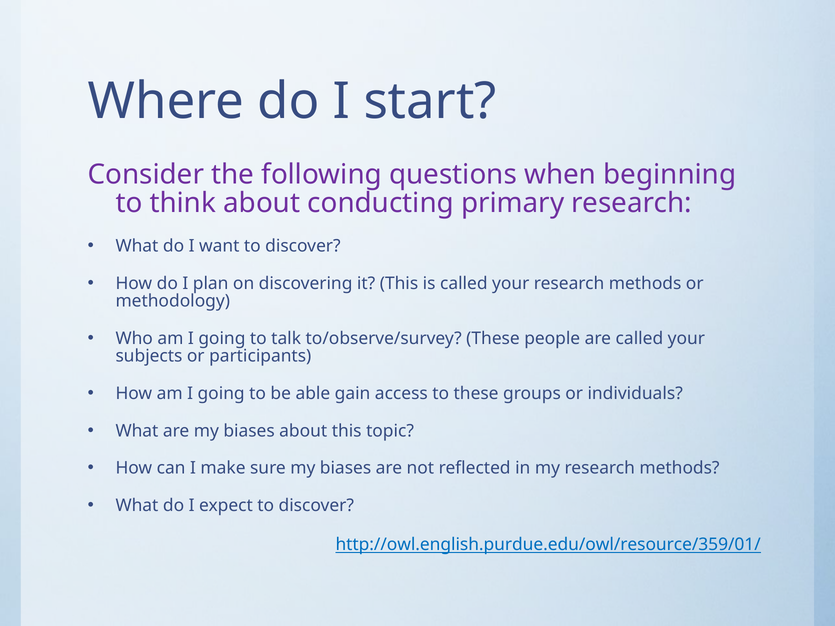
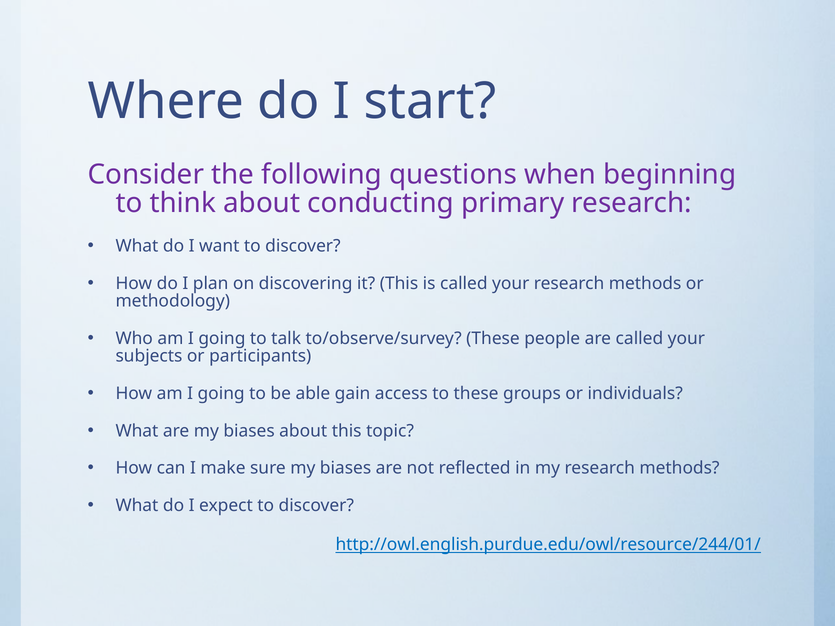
http://owl.english.purdue.edu/owl/resource/359/01/: http://owl.english.purdue.edu/owl/resource/359/01/ -> http://owl.english.purdue.edu/owl/resource/244/01/ (548, 545)
